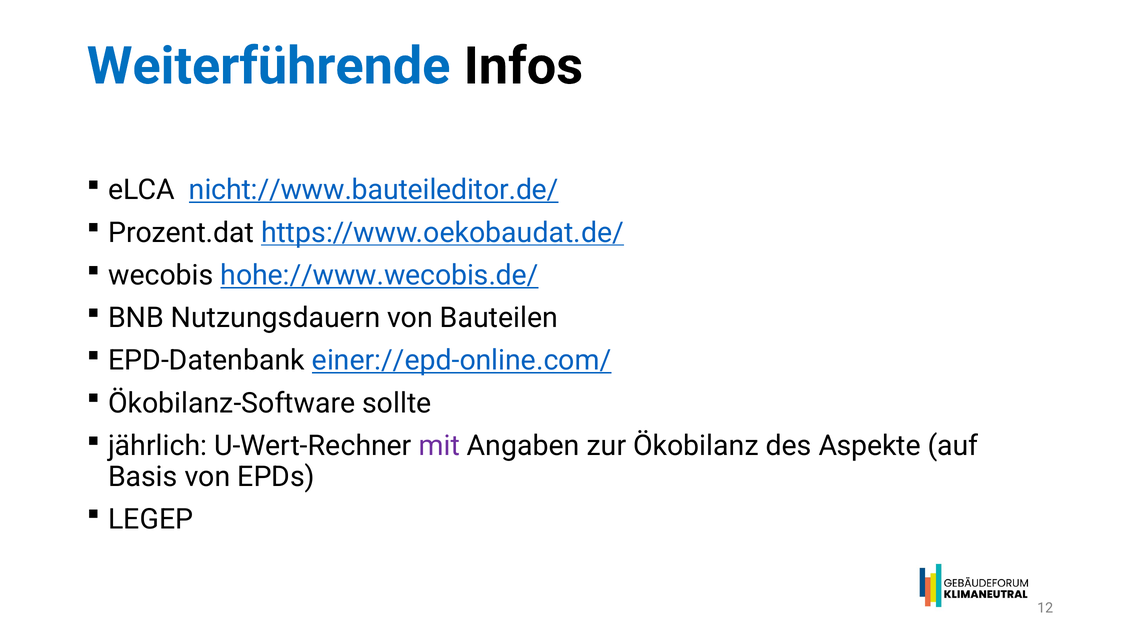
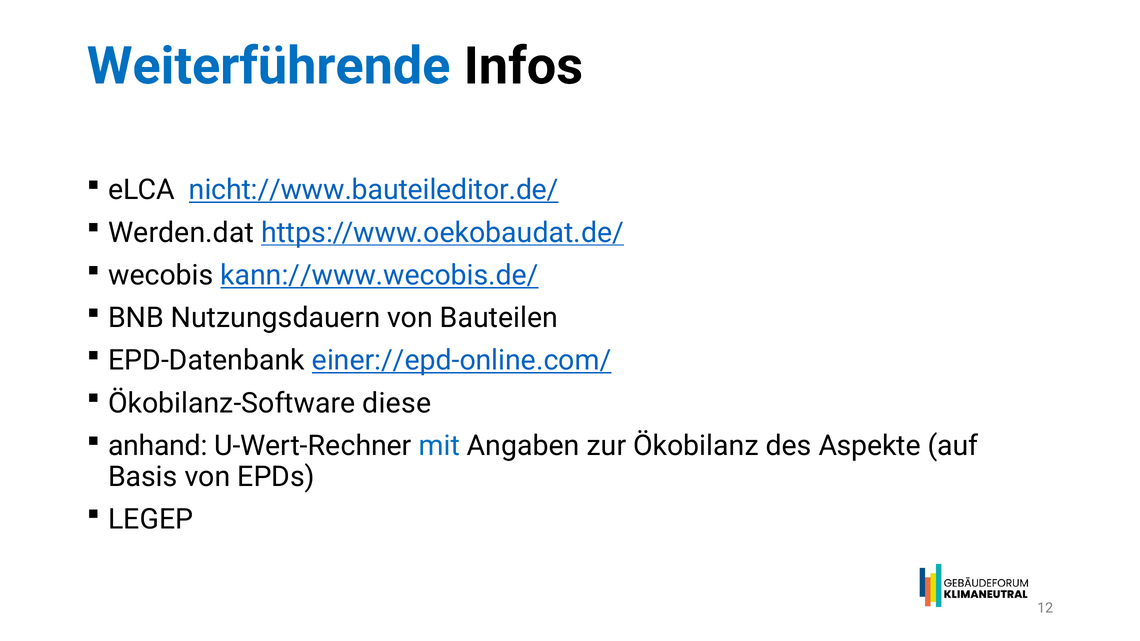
Prozent.dat: Prozent.dat -> Werden.dat (181, 233)
hohe://www.wecobis.de/: hohe://www.wecobis.de/ -> kann://www.wecobis.de/ (380, 275)
sollte: sollte -> diese (397, 403)
jährlich: jährlich -> anhand (158, 446)
mit colour: purple -> blue (439, 446)
